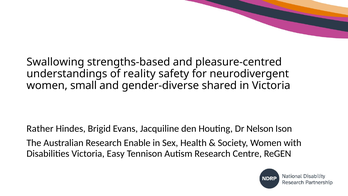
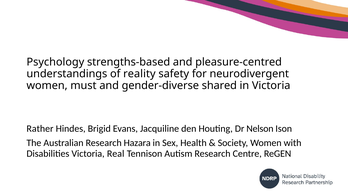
Swallowing: Swallowing -> Psychology (55, 62)
small: small -> must (83, 85)
Enable: Enable -> Hazara (137, 143)
Easy: Easy -> Real (116, 153)
